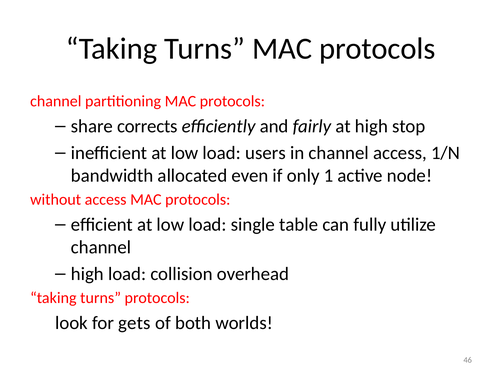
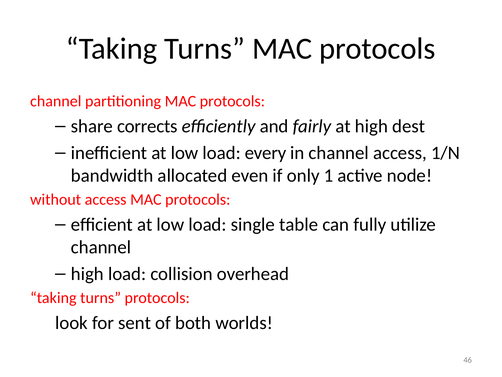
stop: stop -> dest (409, 126)
users: users -> every (266, 153)
gets: gets -> sent (135, 323)
